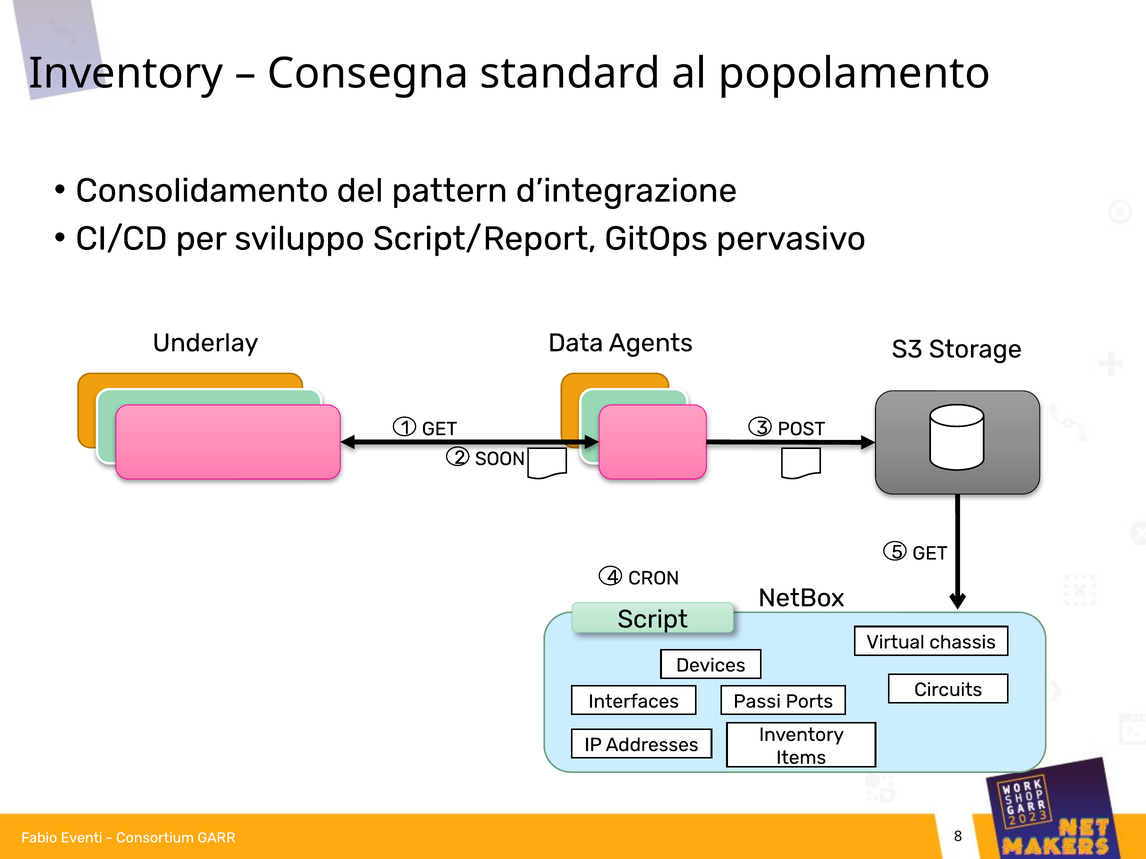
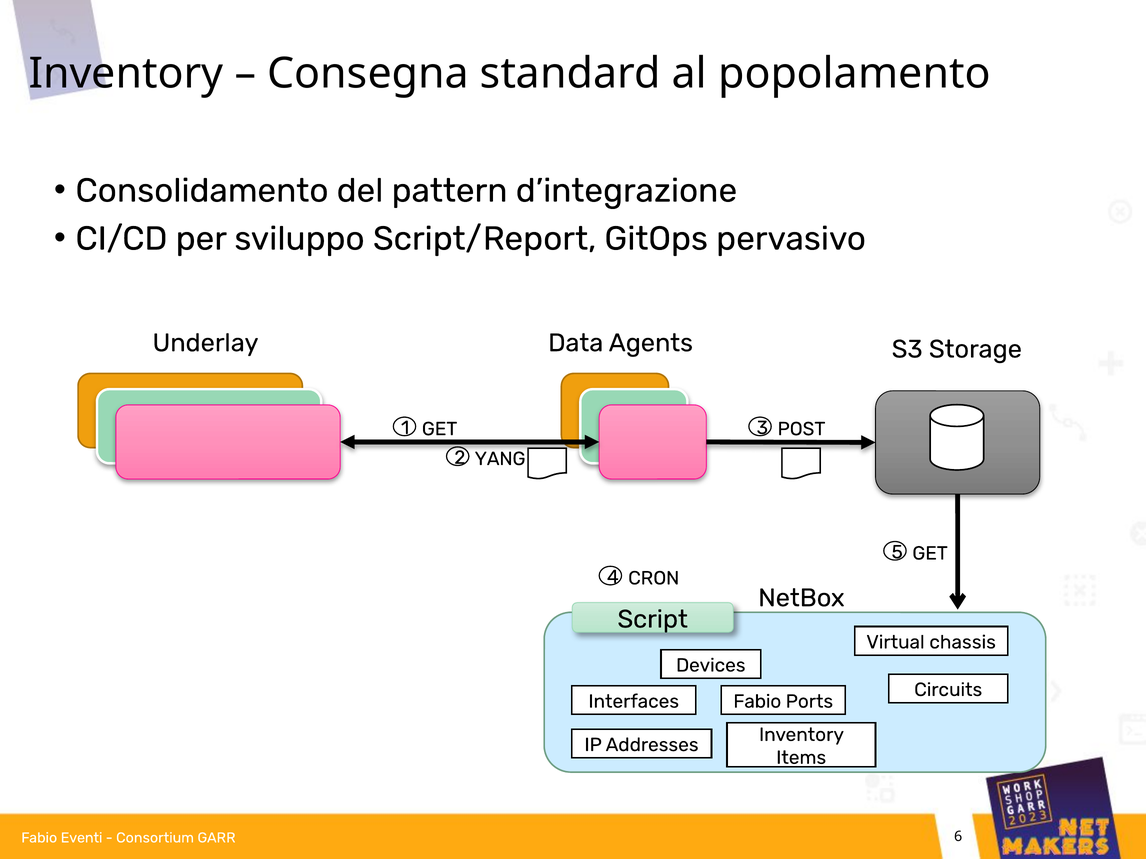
SOON: SOON -> YANG (500, 459)
Passi: Passi -> Fabio (757, 702)
8: 8 -> 6 (958, 837)
